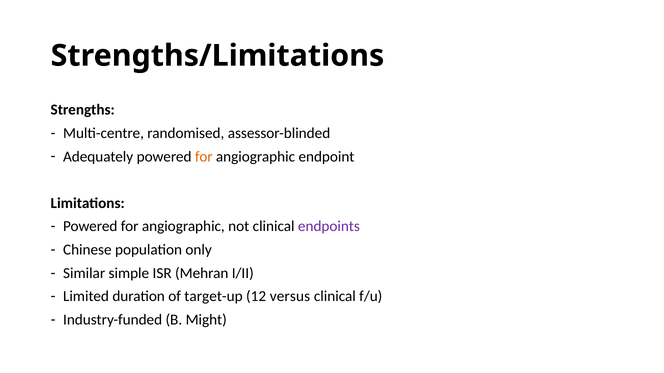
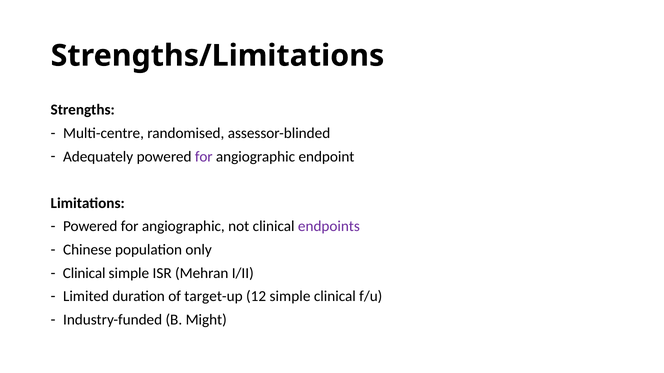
for colour: orange -> purple (204, 157)
Similar: Similar -> Clinical (84, 273)
12 versus: versus -> simple (290, 297)
